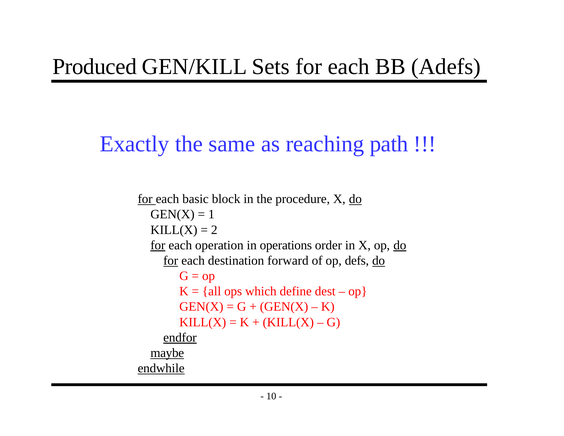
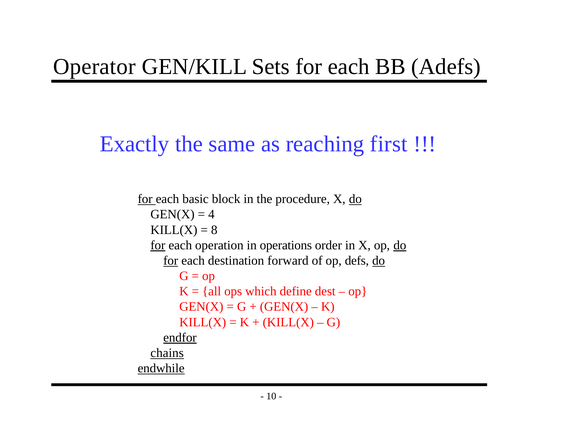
Produced: Produced -> Operator (94, 67)
path: path -> first (389, 144)
1: 1 -> 4 (211, 214)
2: 2 -> 8 (214, 230)
maybe: maybe -> chains (167, 353)
